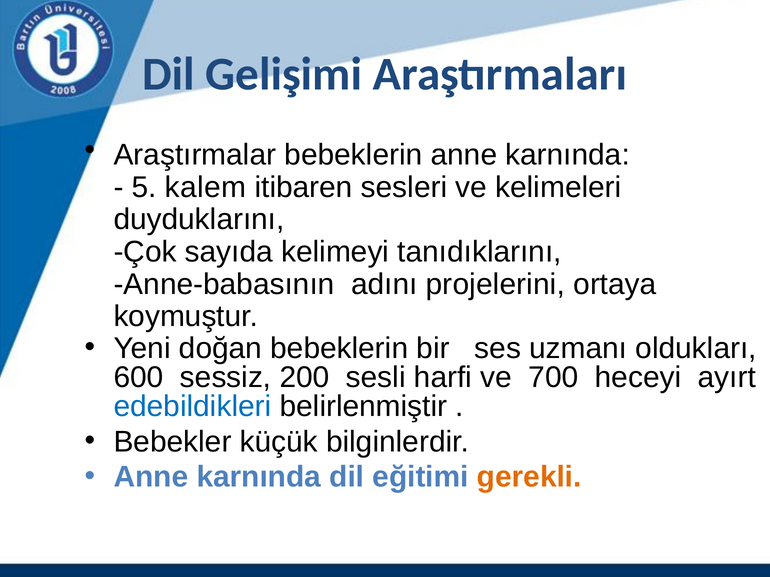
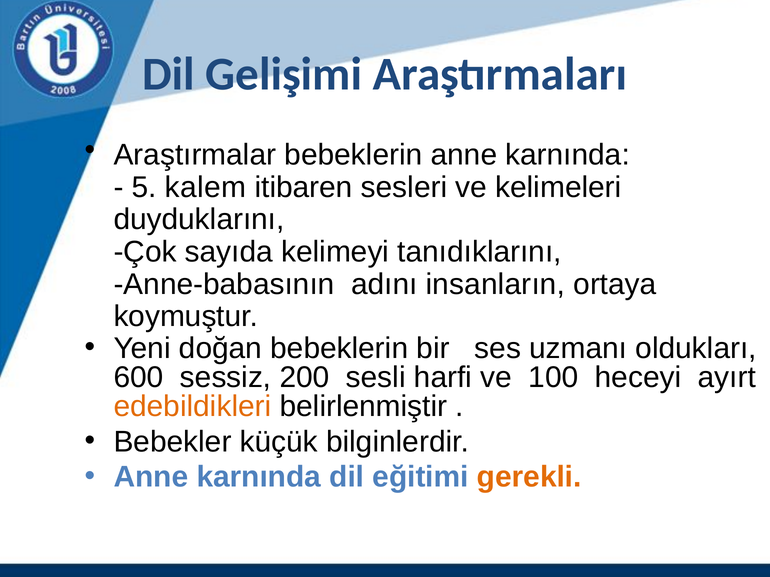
projelerini: projelerini -> insanların (495, 284)
700: 700 -> 100 (553, 378)
edebildikleri colour: blue -> orange (192, 407)
